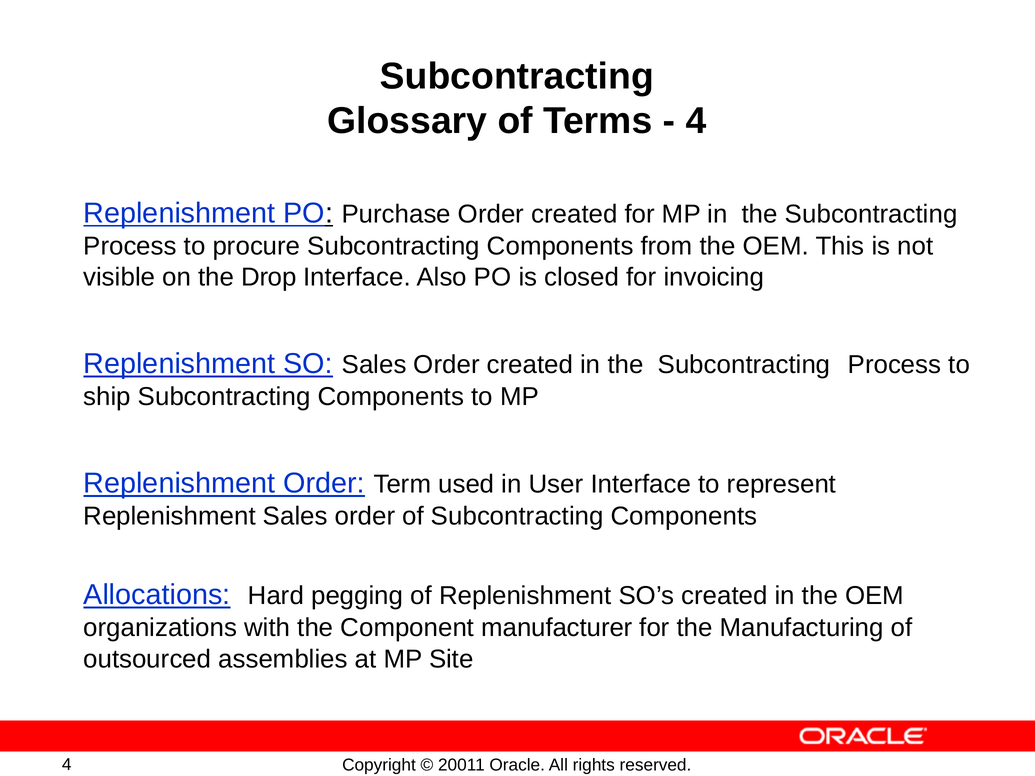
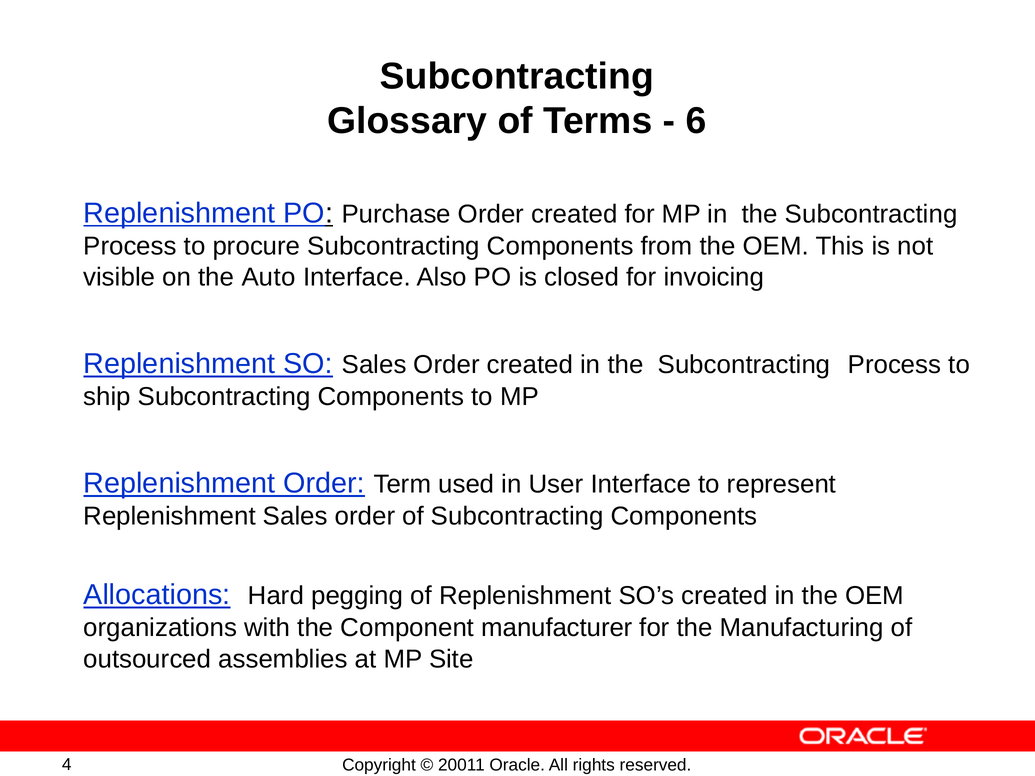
4: 4 -> 6 (696, 121)
Drop: Drop -> Auto (268, 278)
